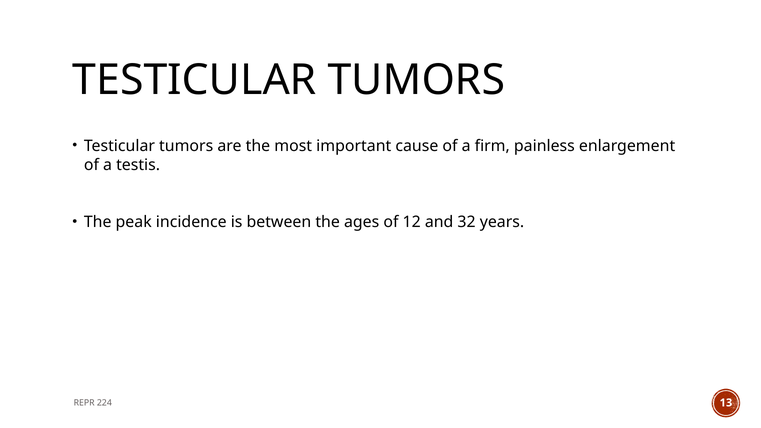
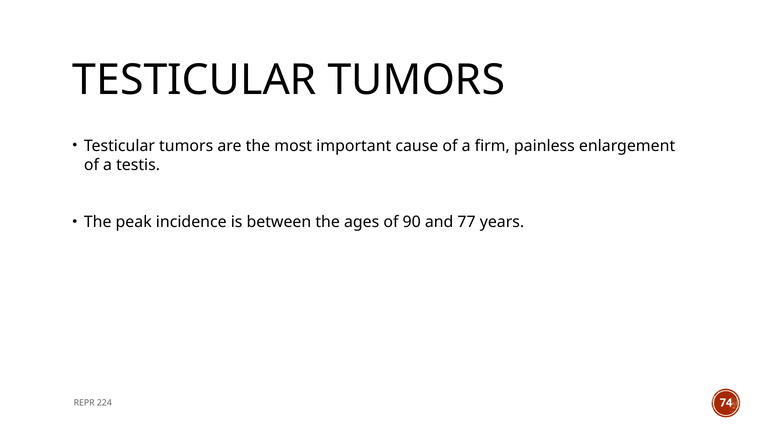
12: 12 -> 90 (412, 222)
32: 32 -> 77 (467, 222)
13: 13 -> 74 (726, 403)
